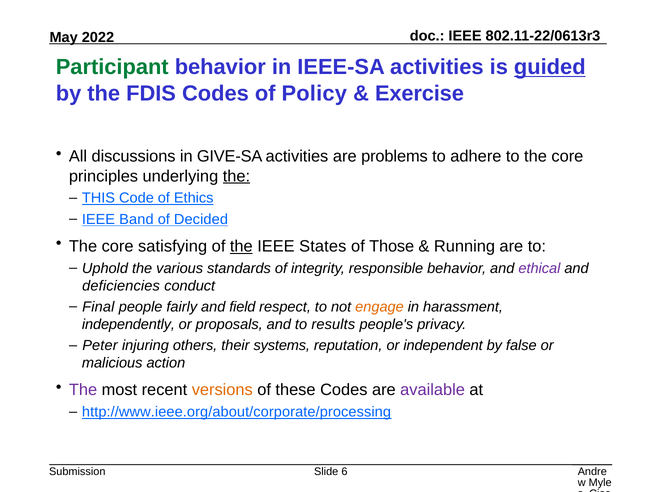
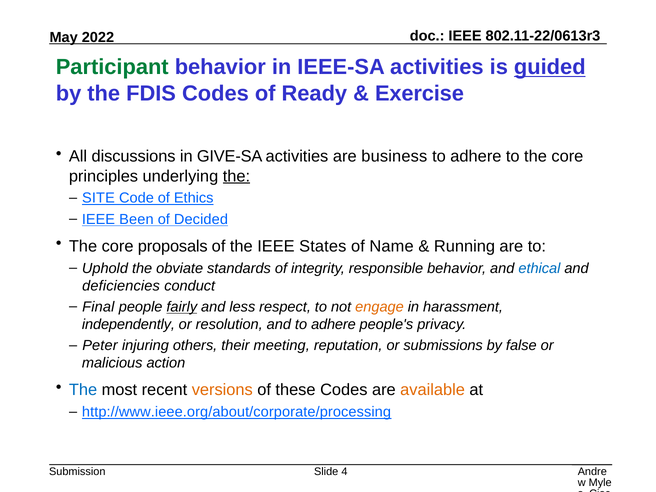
Policy: Policy -> Ready (314, 93)
problems: problems -> business (394, 156)
THIS: THIS -> SITE (98, 198)
Band: Band -> Been (136, 219)
satisfying: satisfying -> proposals (173, 246)
the underline: present -> none (241, 246)
Those: Those -> Name (392, 246)
various: various -> obviate (180, 268)
ethical colour: purple -> blue (539, 268)
fairly underline: none -> present (182, 307)
field: field -> less (242, 307)
proposals: proposals -> resolution (229, 324)
and to results: results -> adhere (333, 324)
systems: systems -> meeting (282, 346)
independent: independent -> submissions (443, 346)
The colour: purple -> blue (83, 390)
available colour: purple -> orange (433, 390)
6: 6 -> 4 (344, 472)
